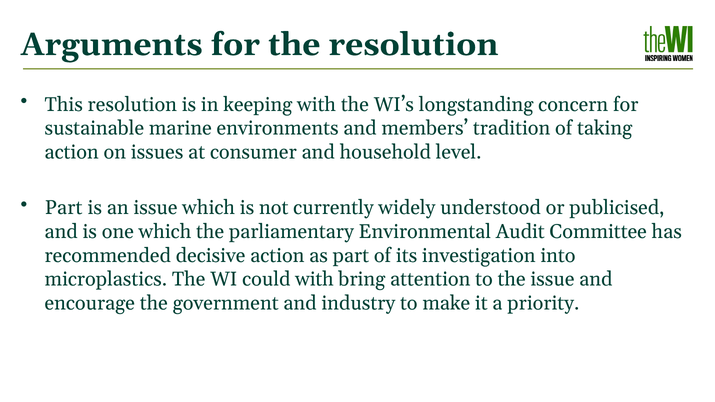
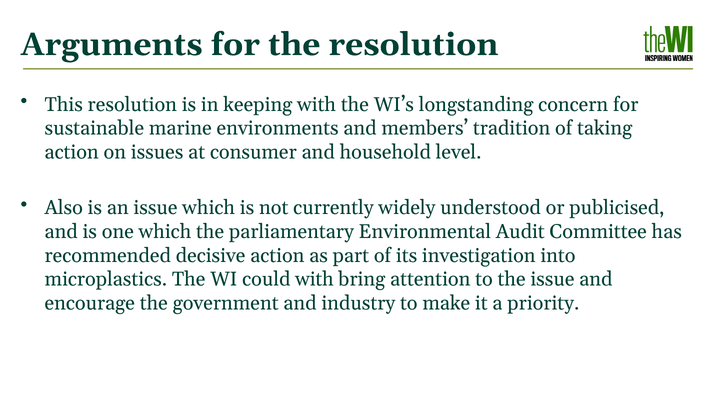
Part: Part -> Also (64, 208)
